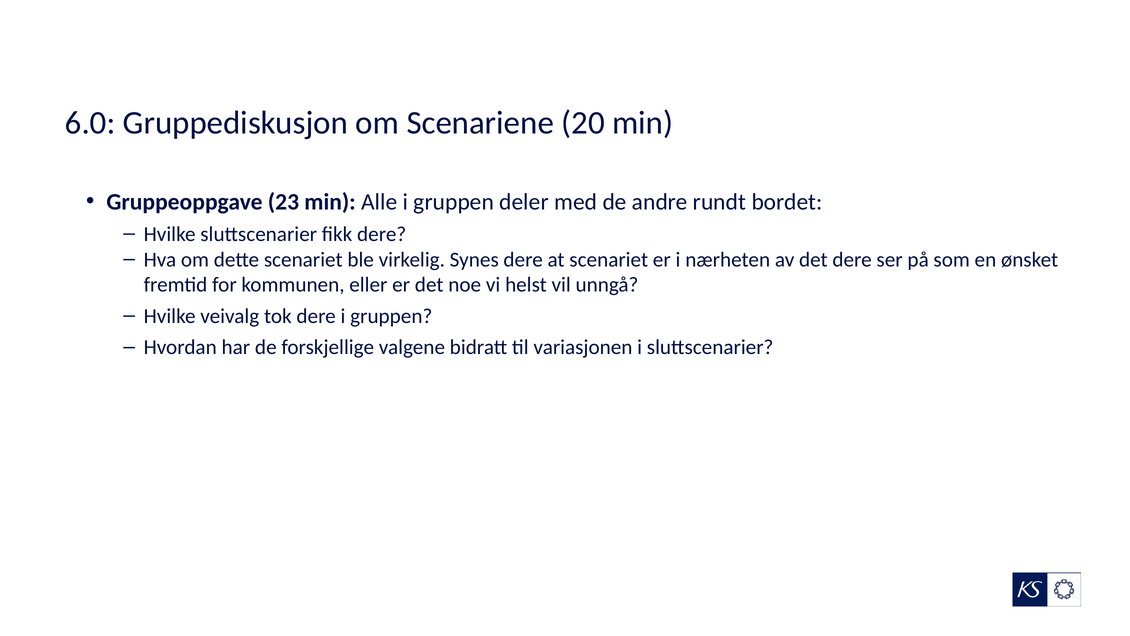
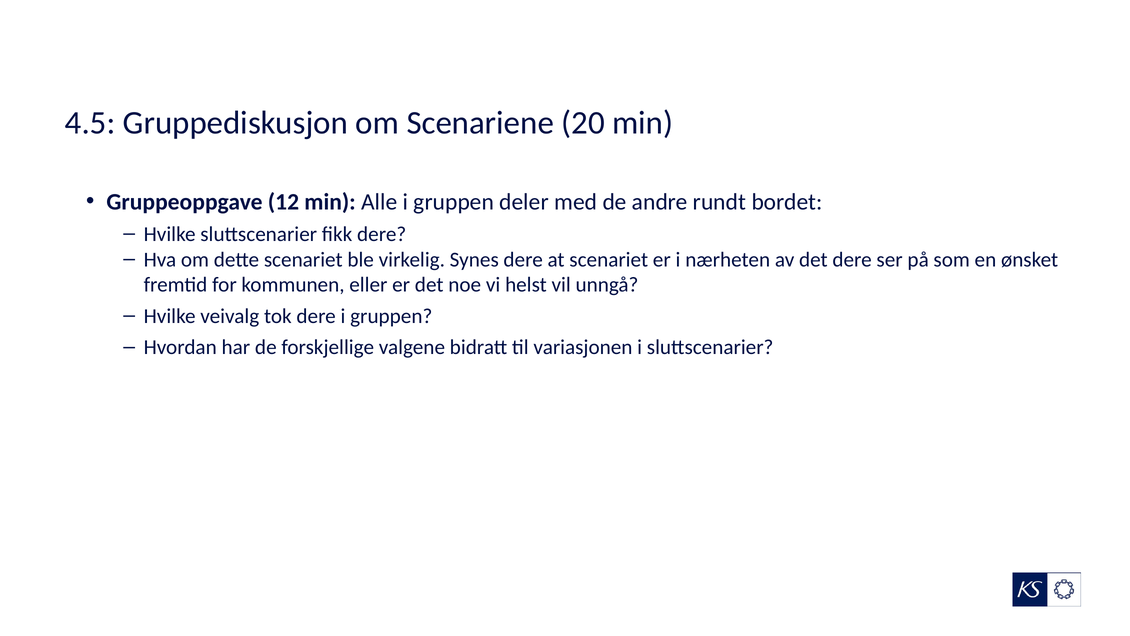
6.0: 6.0 -> 4.5 (90, 123)
23: 23 -> 12 (283, 202)
